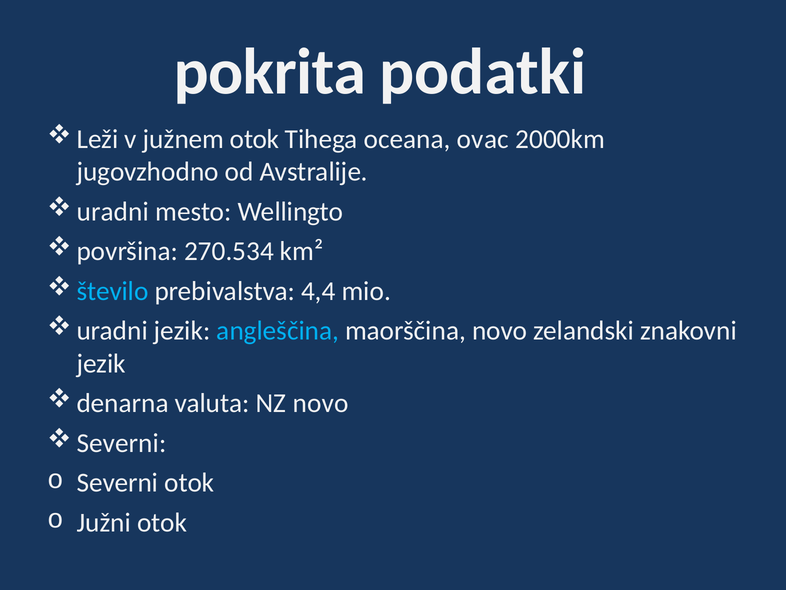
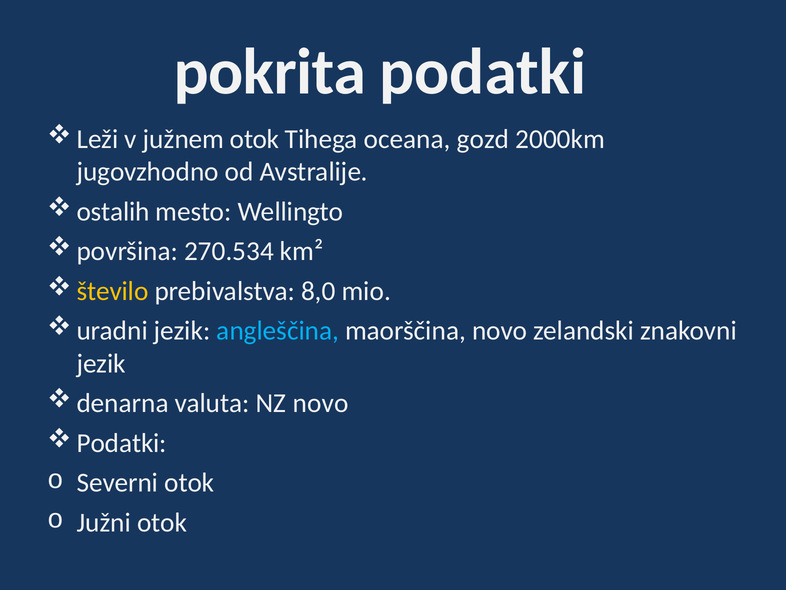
ovac: ovac -> gozd (483, 139)
uradni: uradni -> ostalih (113, 211)
število colour: light blue -> yellow (113, 291)
4,4: 4,4 -> 8,0 (318, 291)
Severni: Severni -> Podatki (122, 443)
